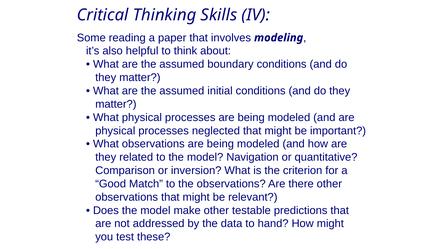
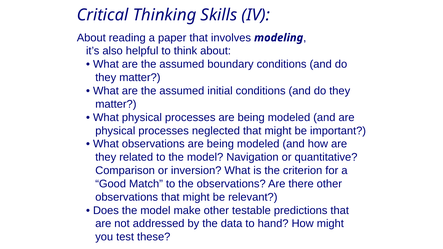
Some: Some -> About (91, 38)
